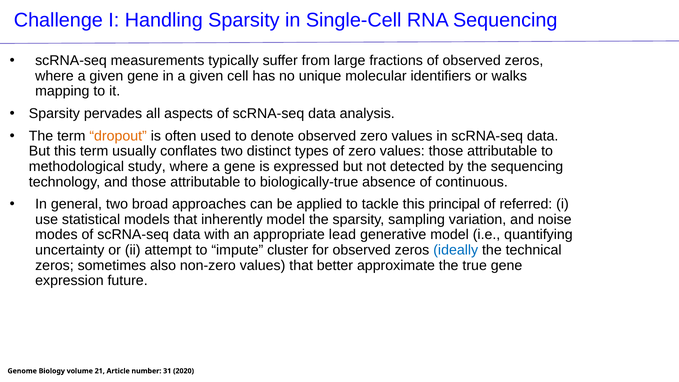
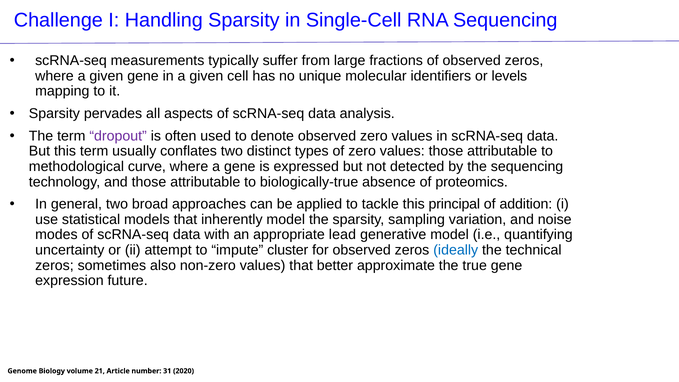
walks: walks -> levels (509, 76)
dropout colour: orange -> purple (118, 136)
study: study -> curve (147, 167)
continuous: continuous -> proteomics (472, 182)
referred: referred -> addition (526, 204)
